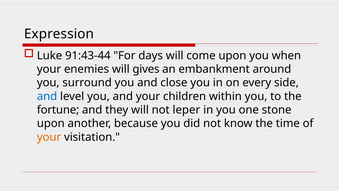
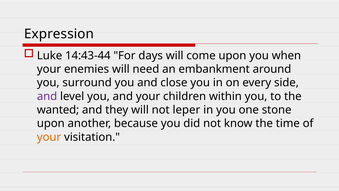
91:43-44: 91:43-44 -> 14:43-44 (88, 55)
gives: gives -> need (146, 69)
and colour: blue -> purple (47, 96)
fortune: fortune -> wanted (58, 110)
